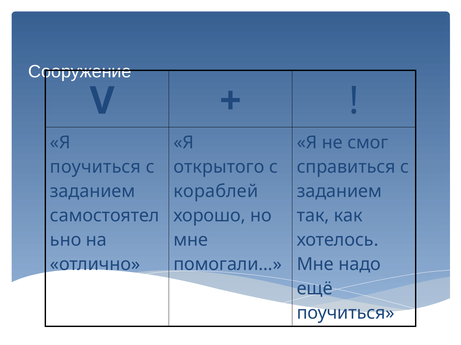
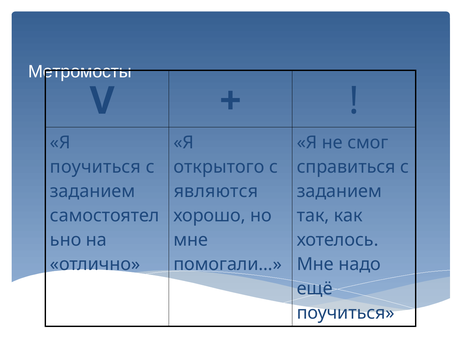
Сооружение: Сооружение -> Метромосты (80, 72)
кораблей: кораблей -> являются (216, 192)
